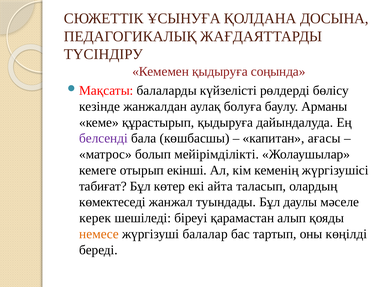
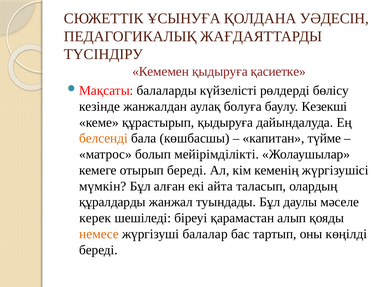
ДОСЫНА: ДОСЫНА -> УӘДЕСІН (334, 19)
соңында: соңында -> қасиетке (278, 71)
Арманы: Арманы -> Кезекші (324, 107)
белсенді colour: purple -> orange (103, 138)
ағасы: ағасы -> түйме (324, 138)
отырып екінші: екінші -> береді (187, 170)
табиғат: табиғат -> мүмкін (103, 186)
көтер: көтер -> алған (170, 186)
көмектеседі: көмектеседі -> құралдарды (112, 202)
